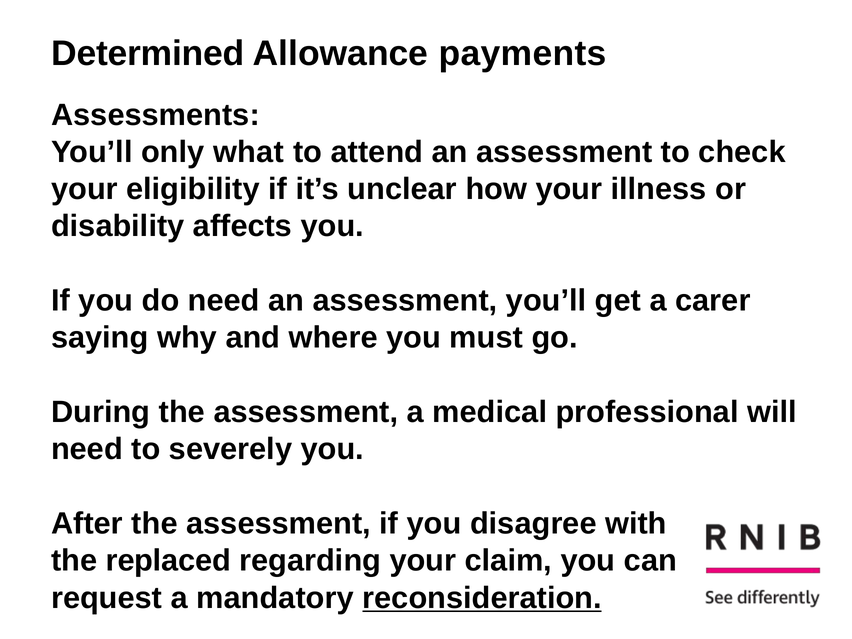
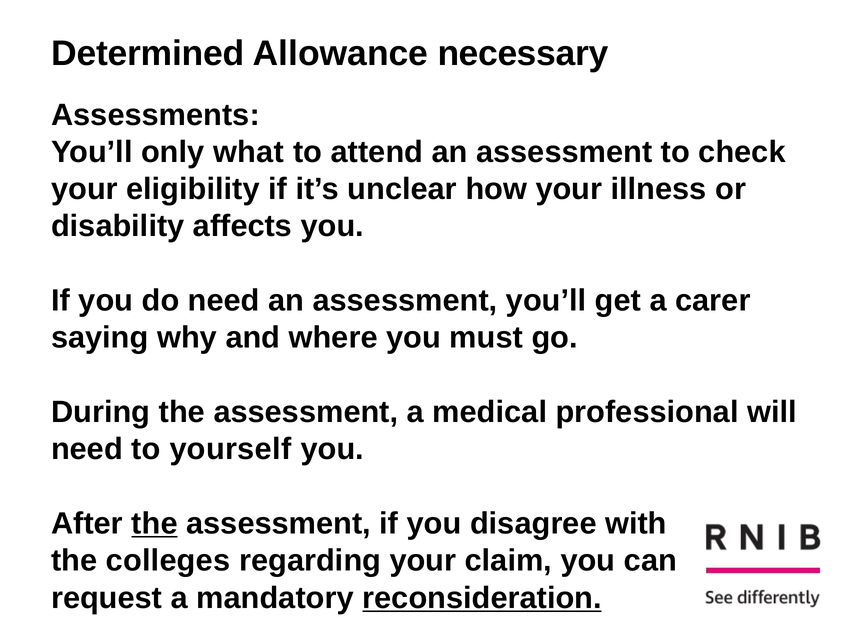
payments: payments -> necessary (523, 54)
severely: severely -> yourself (230, 449)
the underline: none -> present (155, 524)
replaced: replaced -> colleges (168, 561)
